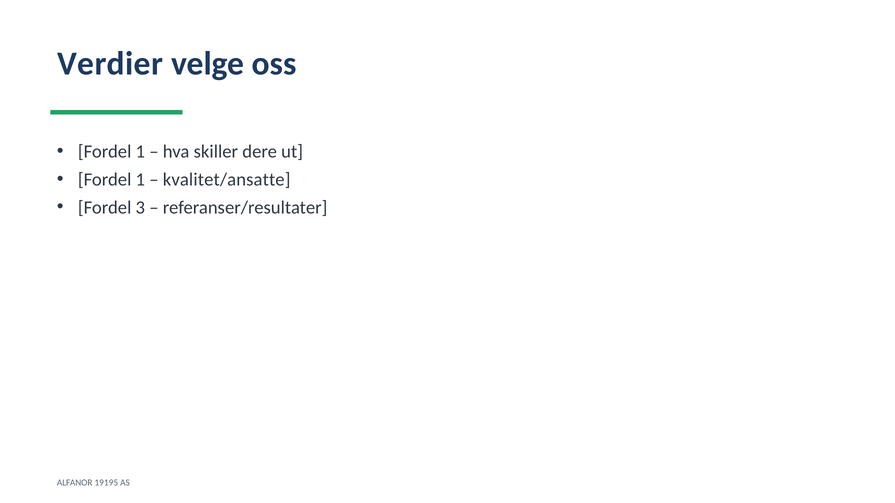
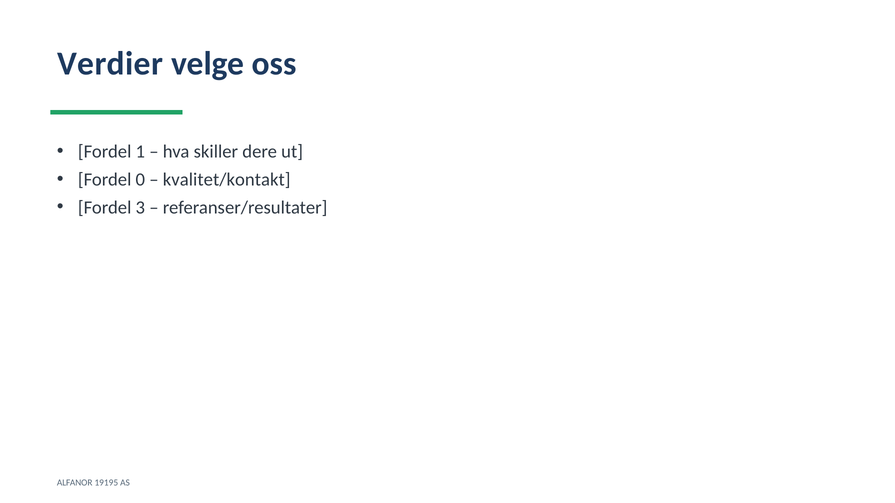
1: 1 -> 0 (140, 180)
kvalitet/ansatte: kvalitet/ansatte -> kvalitet/kontakt (227, 180)
